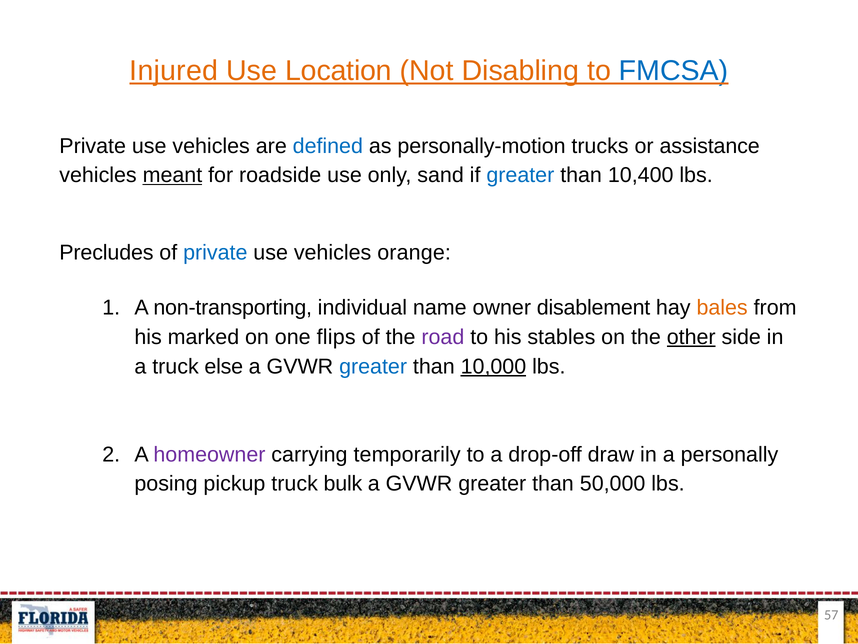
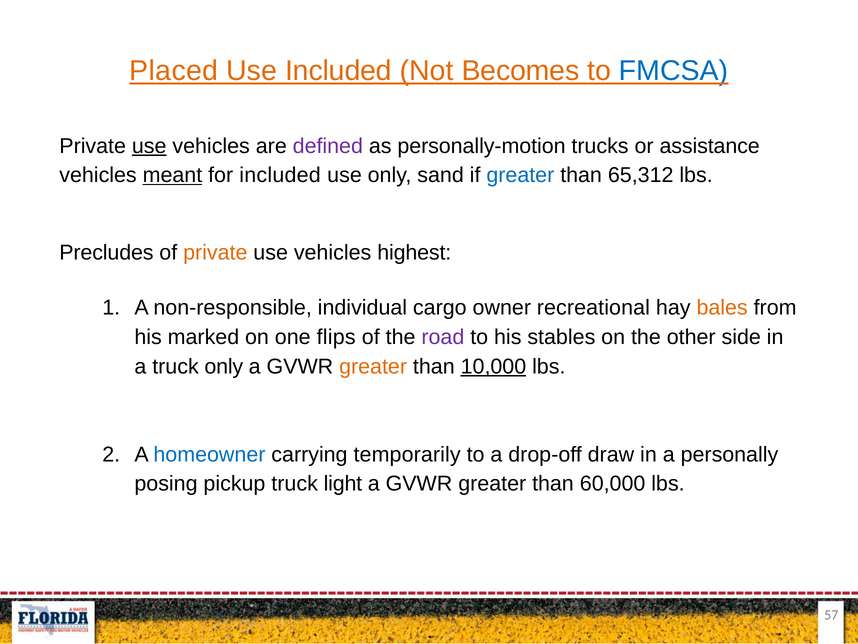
Injured: Injured -> Placed (174, 71)
Use Location: Location -> Included (338, 71)
Disabling: Disabling -> Becomes (520, 71)
use underline: none -> present (149, 146)
defined colour: blue -> purple (328, 146)
for roadside: roadside -> included (280, 175)
10,400: 10,400 -> 65,312 (641, 175)
private colour: blue -> orange (215, 252)
orange: orange -> highest (414, 252)
non-transporting: non-transporting -> non-responsible (233, 308)
name: name -> cargo (440, 308)
disablement: disablement -> recreational (593, 308)
other underline: present -> none (691, 337)
truck else: else -> only (224, 366)
greater colour: blue -> orange (373, 366)
homeowner colour: purple -> blue (209, 454)
bulk: bulk -> light (343, 483)
50,000: 50,000 -> 60,000 (613, 483)
